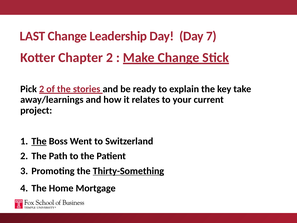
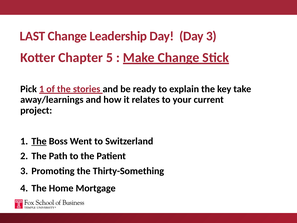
Day 7: 7 -> 3 (211, 36)
Chapter 2: 2 -> 5 (109, 58)
Pick 2: 2 -> 1 (42, 89)
Thirty-Something underline: present -> none (128, 171)
